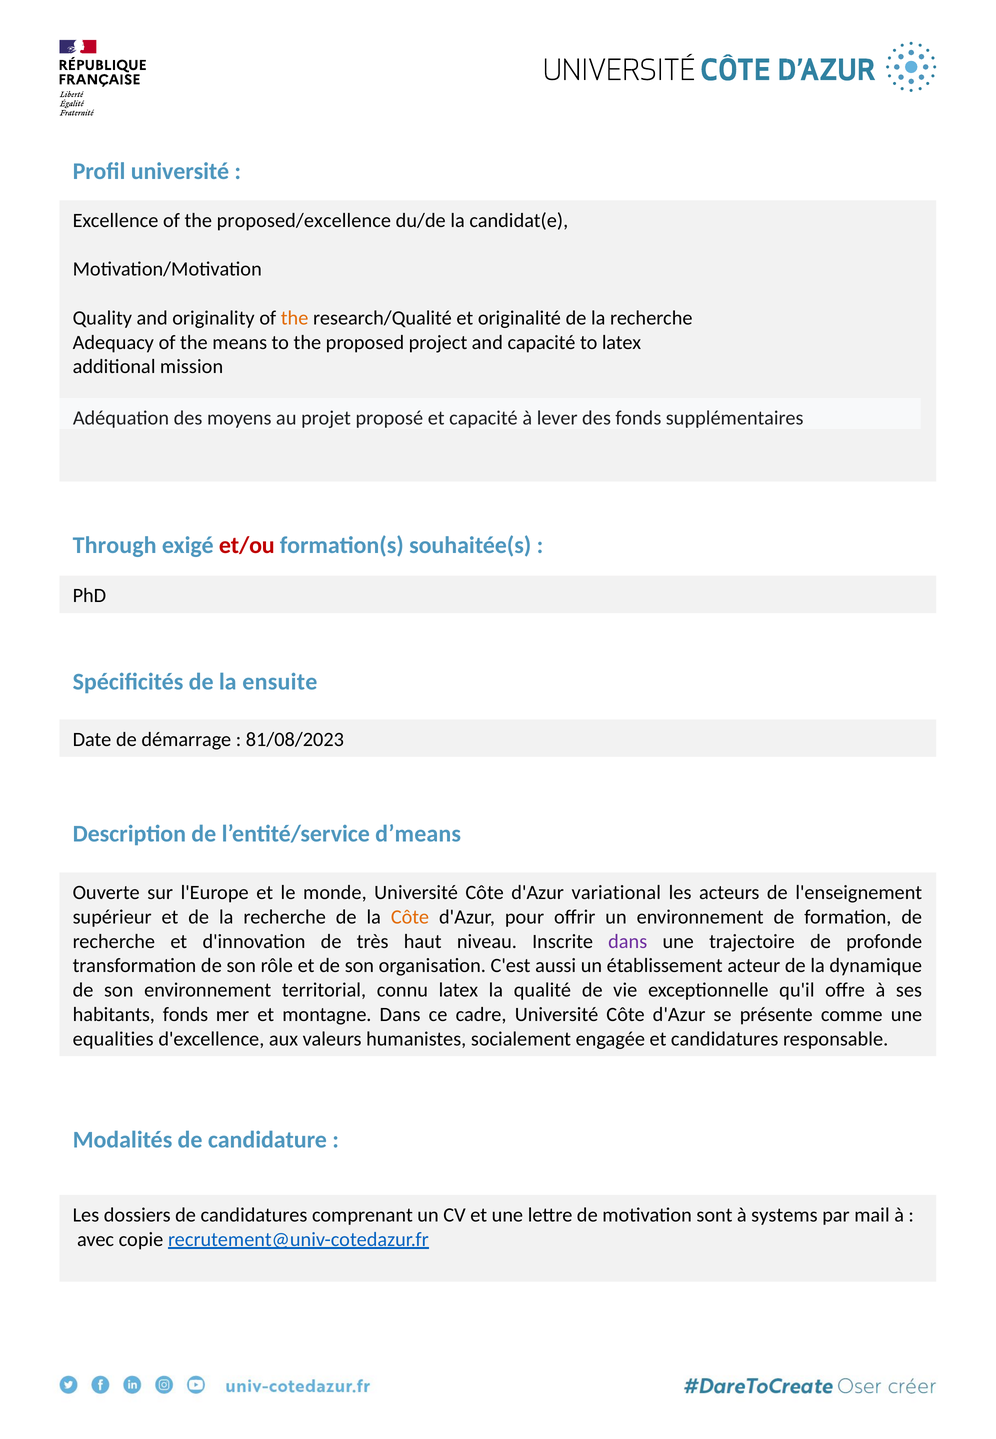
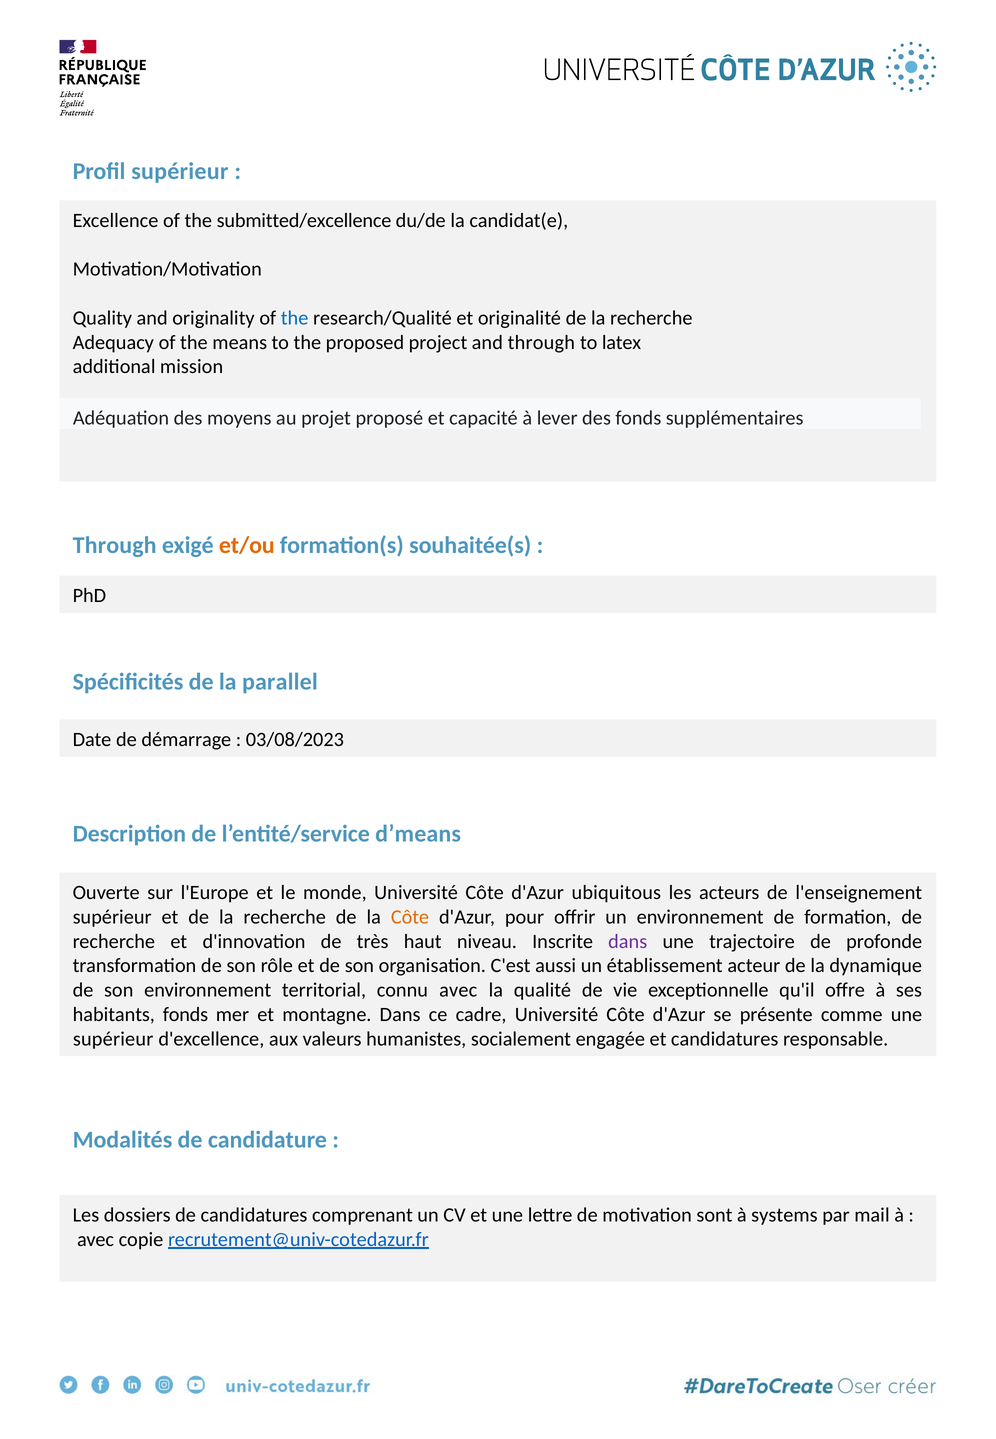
Profil université: université -> supérieur (180, 171)
proposed/excellence: proposed/excellence -> submitted/excellence (304, 220)
the colour: orange -> blue (295, 318)
and capacité: capacité -> through (541, 342)
et/ou colour: red -> orange (247, 545)
ensuite: ensuite -> parallel (280, 682)
81/08/2023: 81/08/2023 -> 03/08/2023 (295, 739)
variational: variational -> ubiquitous (616, 892)
connu latex: latex -> avec (458, 990)
equalities: equalities -> supérieur (113, 1039)
